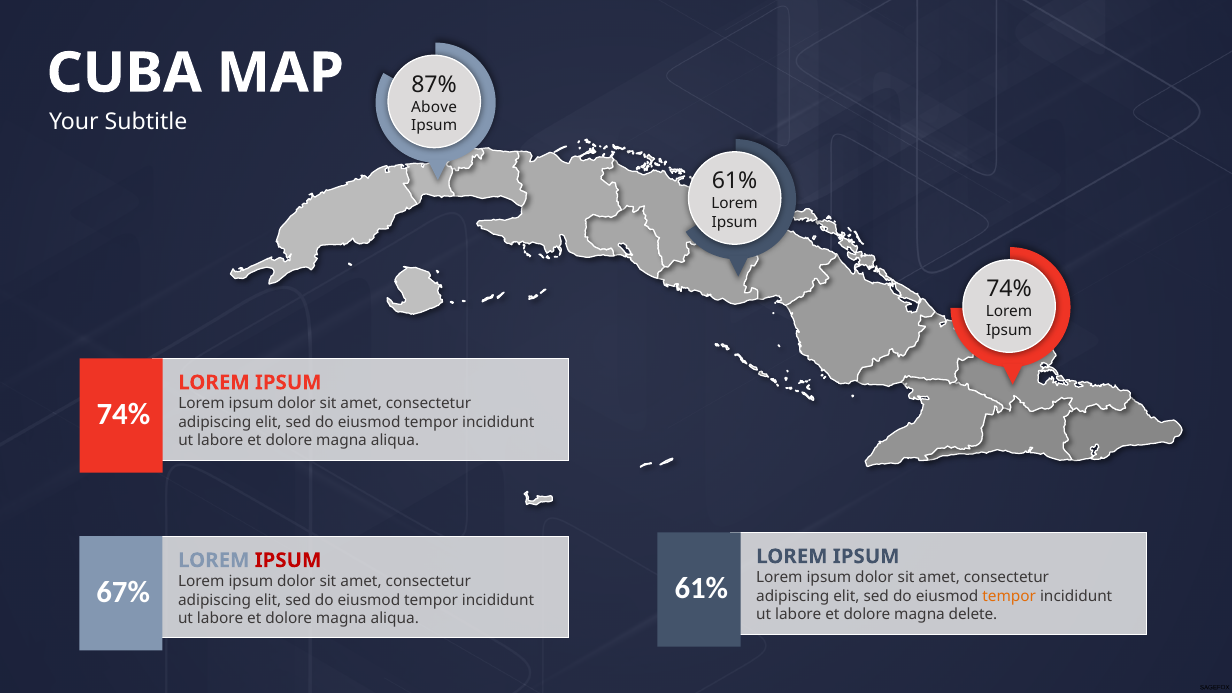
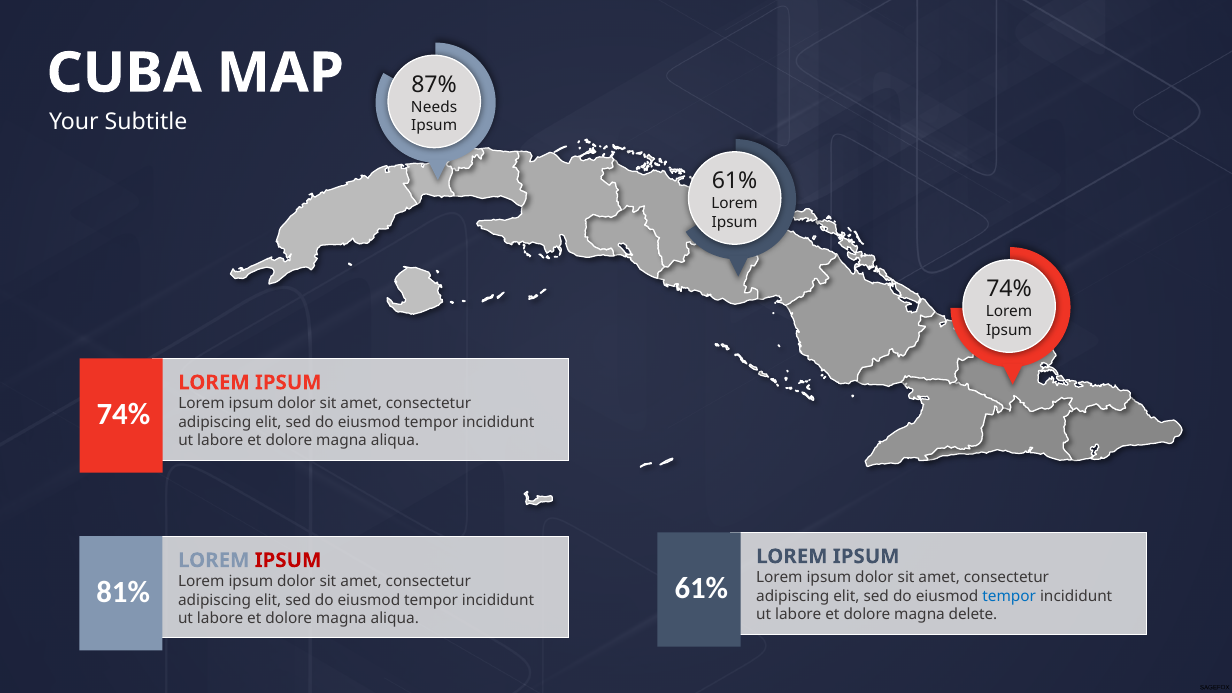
Above: Above -> Needs (434, 107)
67%: 67% -> 81% (123, 592)
tempor colour: orange -> blue (1009, 596)
